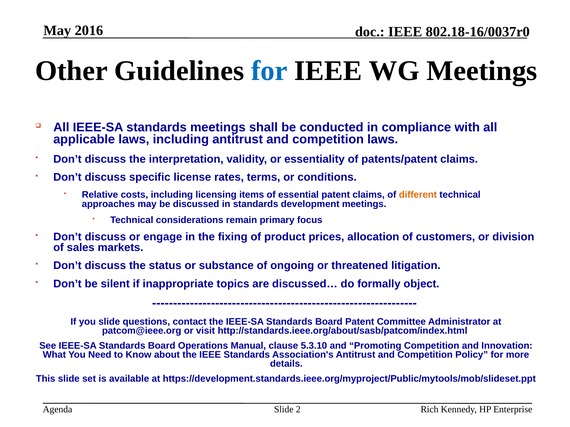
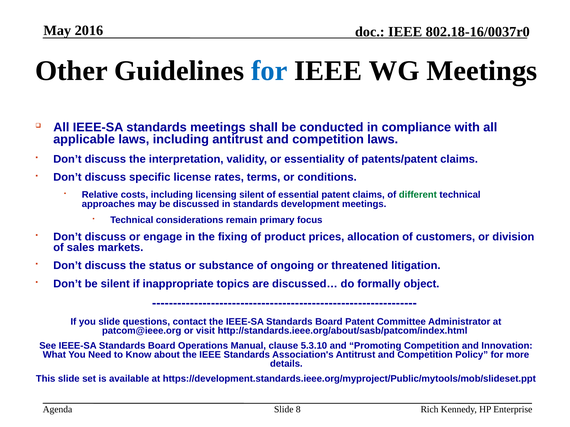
licensing items: items -> silent (252, 195)
different colour: orange -> green (418, 195)
2: 2 -> 8 (298, 410)
